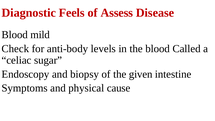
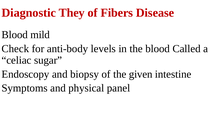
Feels: Feels -> They (72, 13)
Assess: Assess -> Fibers (117, 13)
cause: cause -> panel (119, 88)
